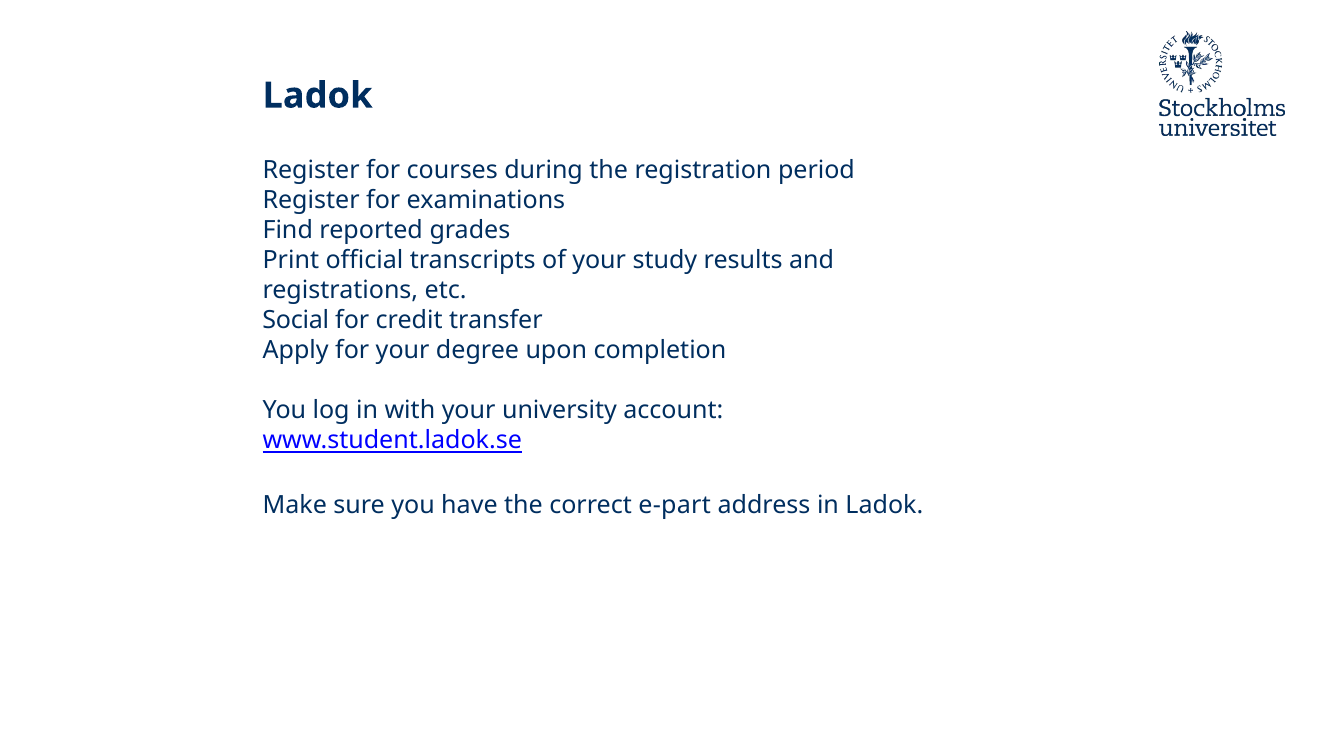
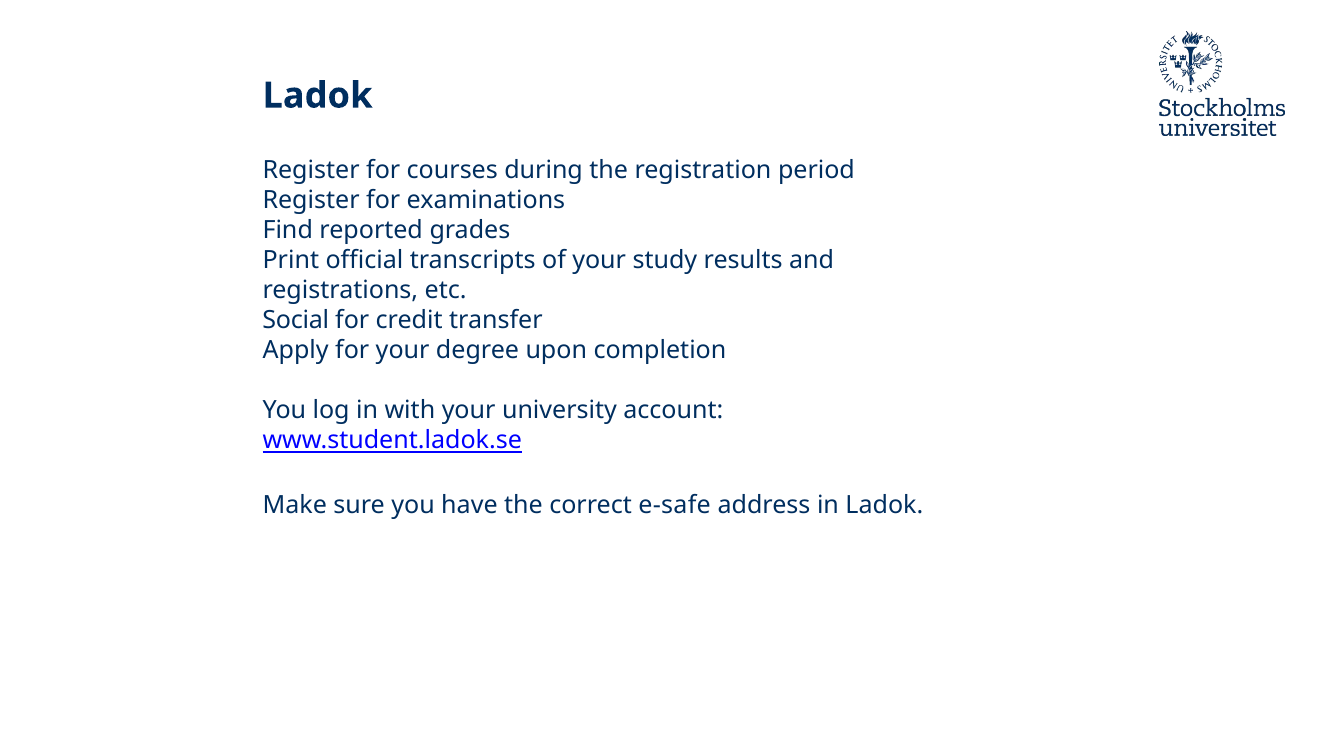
e-part: e-part -> e-safe (675, 505)
